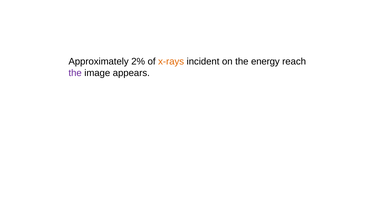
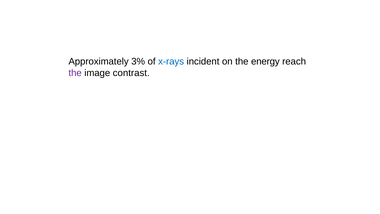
2%: 2% -> 3% (138, 61)
x-rays colour: orange -> blue (171, 61)
appears: appears -> contrast (131, 73)
